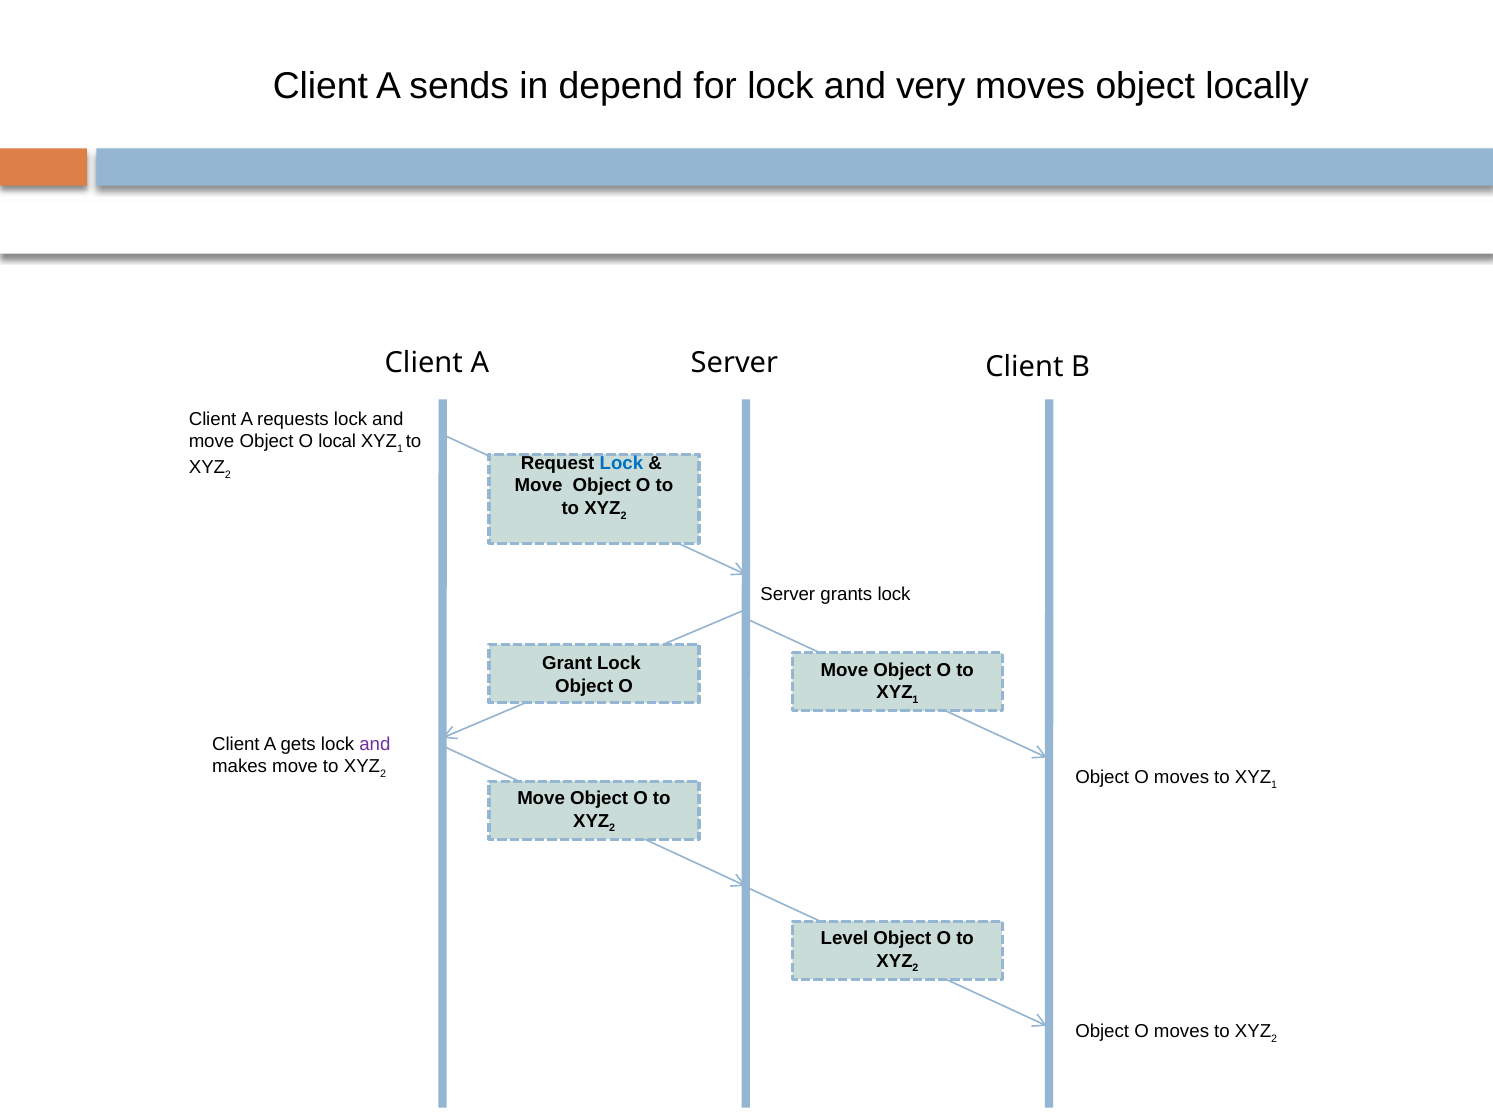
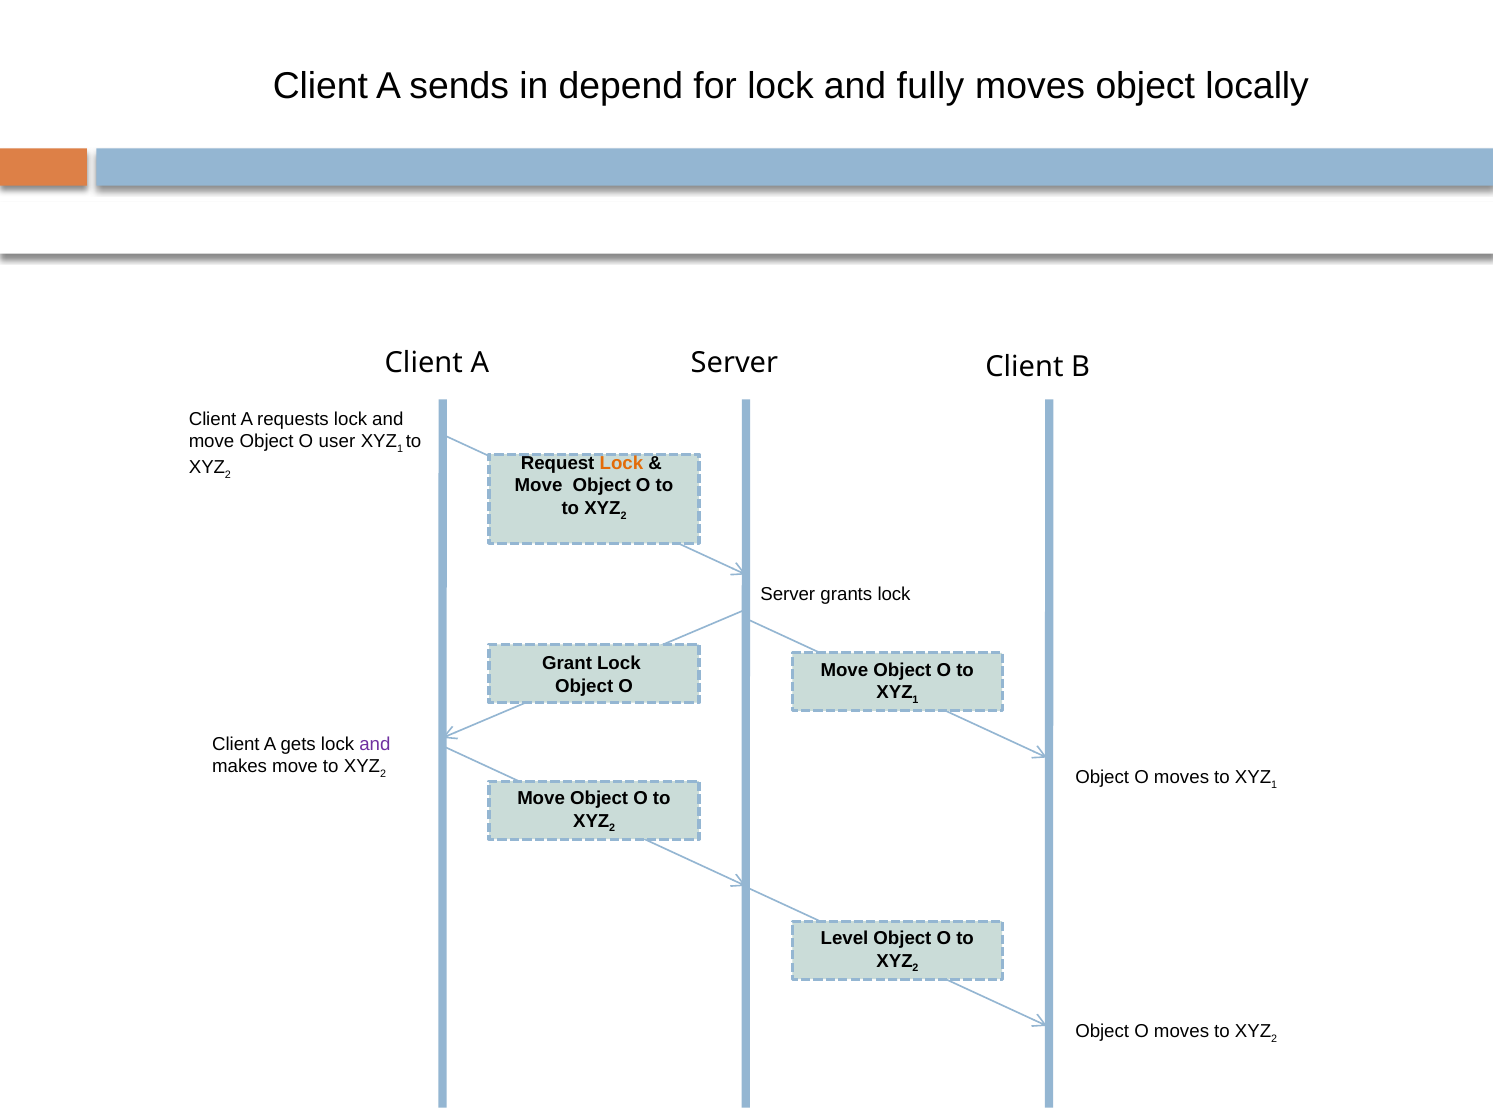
very: very -> fully (930, 87)
local: local -> user (337, 442)
Lock colour: blue -> orange (621, 463)
